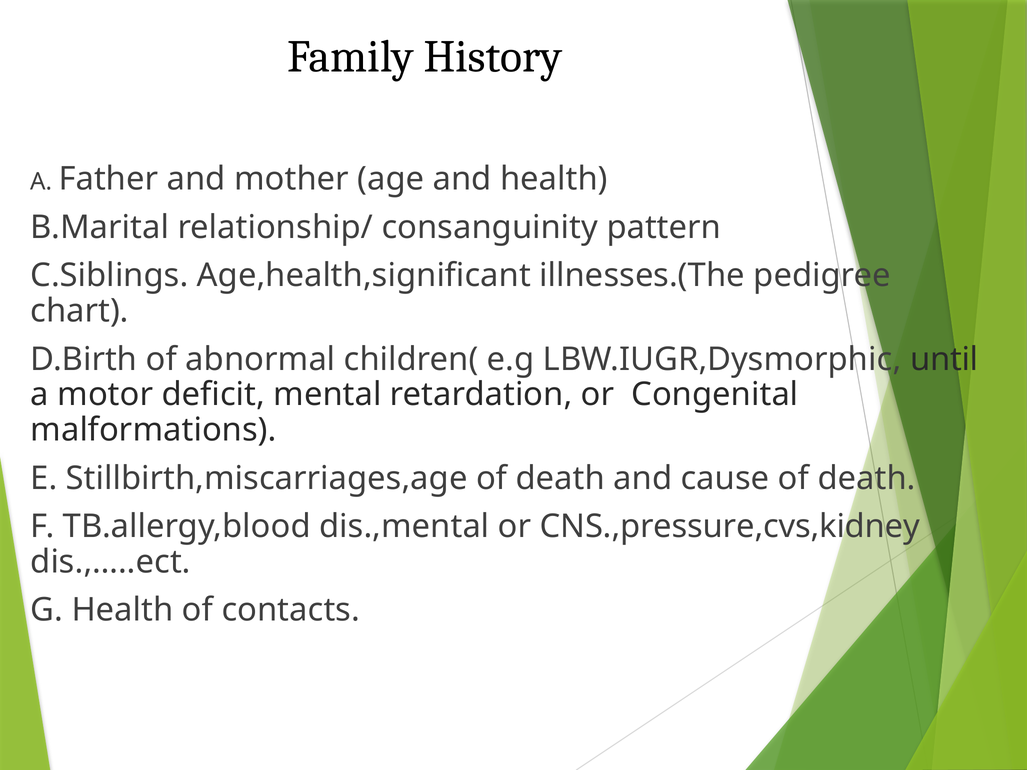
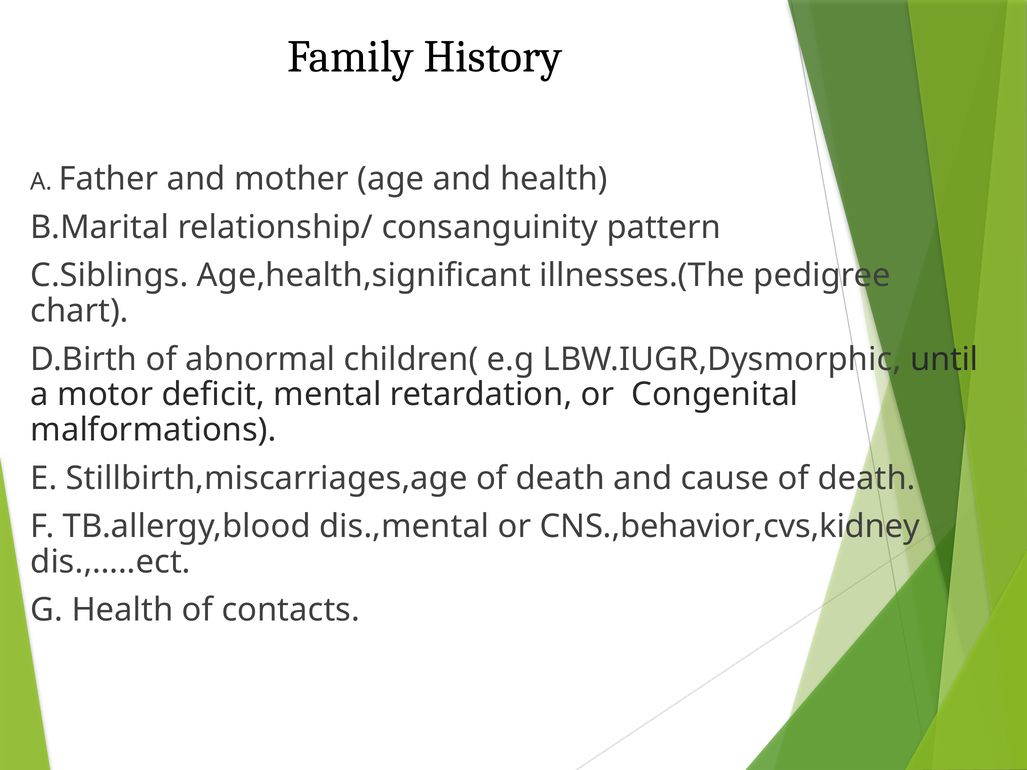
CNS.,pressure,cvs,kidney: CNS.,pressure,cvs,kidney -> CNS.,behavior,cvs,kidney (730, 527)
